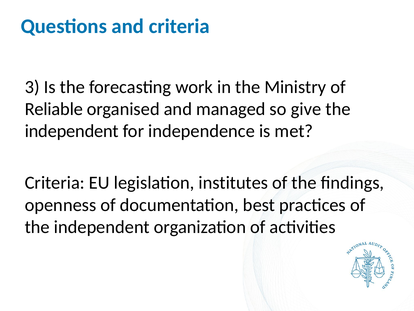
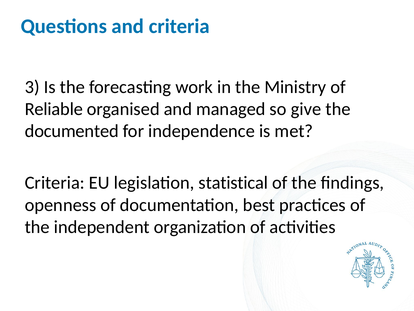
independent: independent -> documented (72, 131)
institutes: institutes -> statistical (233, 183)
